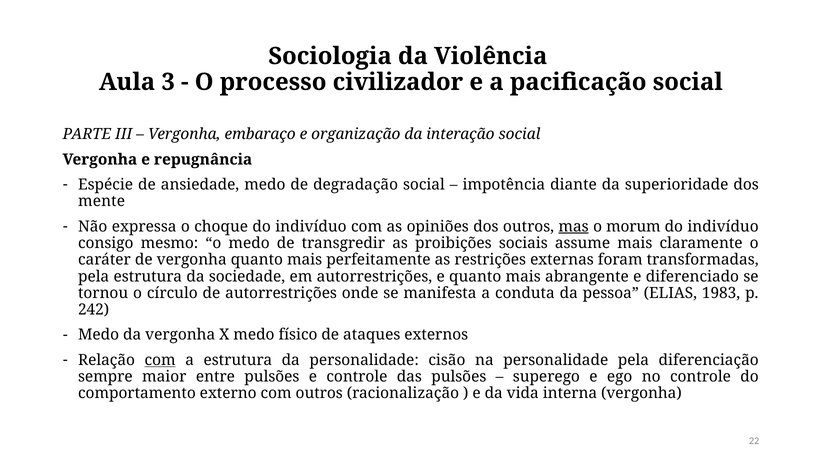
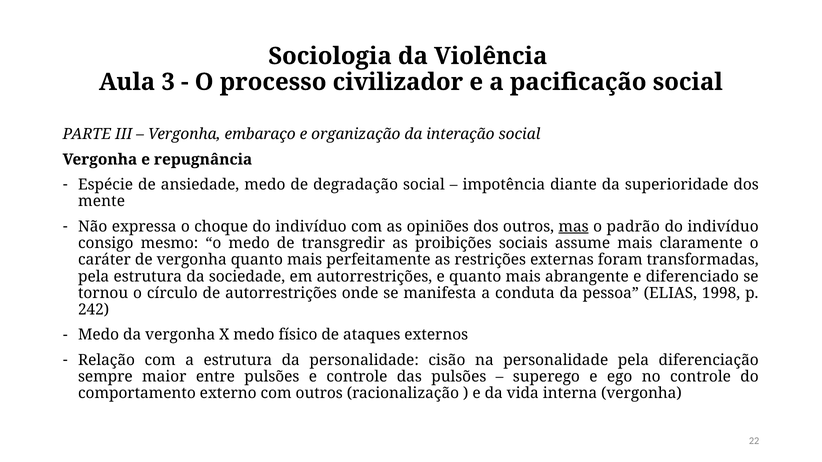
morum: morum -> padrão (633, 227)
1983: 1983 -> 1998 (721, 293)
com underline: present -> none (160, 360)
